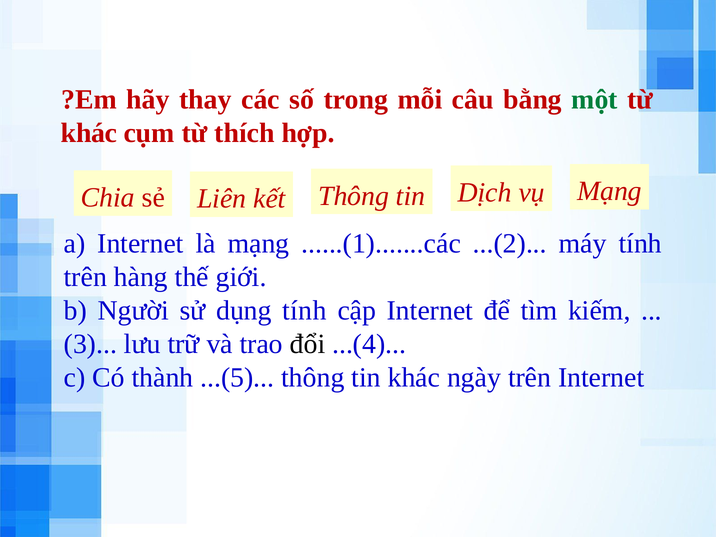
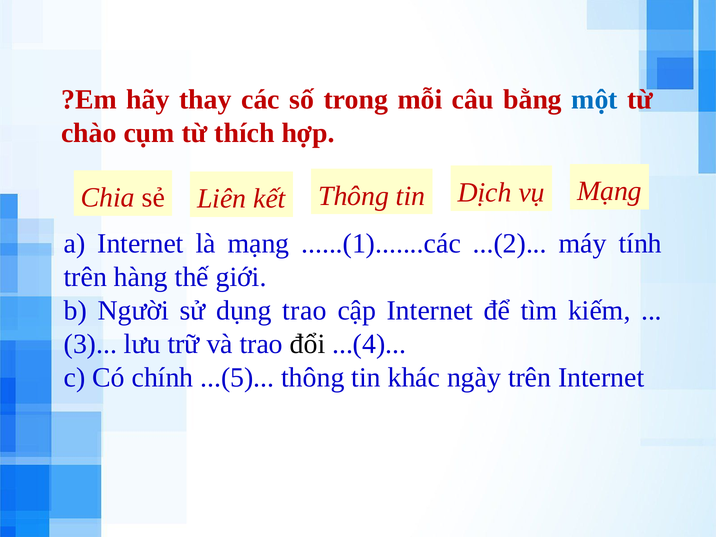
một colour: green -> blue (595, 100)
khác: khác -> chào (89, 133)
dụng tính: tính -> trao (305, 311)
thành: thành -> chính (163, 378)
